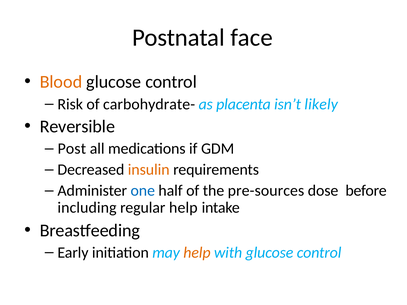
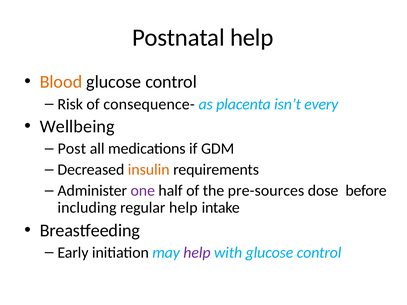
Postnatal face: face -> help (252, 38)
carbohydrate-: carbohydrate- -> consequence- (149, 104)
likely: likely -> every (321, 104)
Reversible: Reversible -> Wellbeing (77, 127)
one colour: blue -> purple (143, 191)
help colour: orange -> purple (197, 253)
